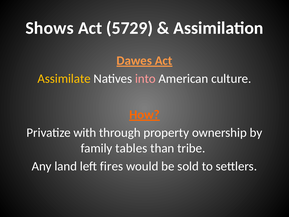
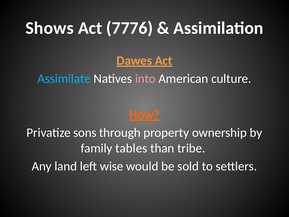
5729: 5729 -> 7776 (130, 28)
Assimilate colour: yellow -> light blue (64, 79)
with: with -> sons (85, 133)
fires: fires -> wise (112, 166)
